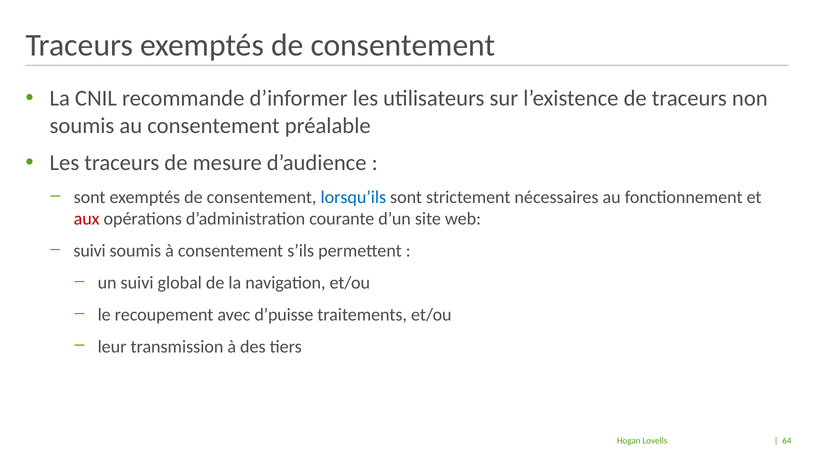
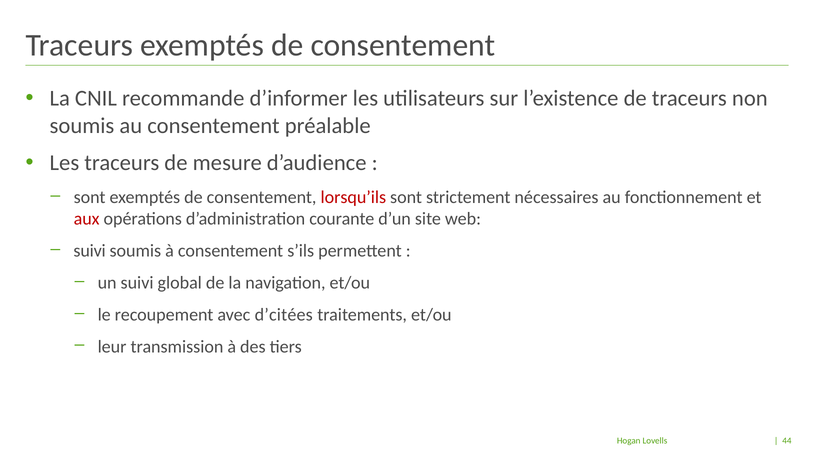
lorsqu’ils colour: blue -> red (353, 197)
d’puisse: d’puisse -> d’citées (284, 315)
64: 64 -> 44 (787, 440)
